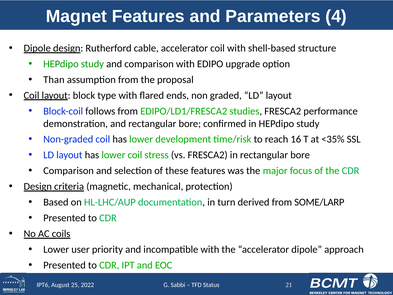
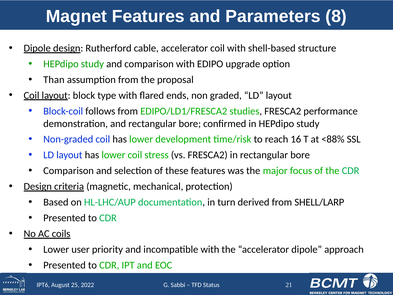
4: 4 -> 8 (336, 16)
<35%: <35% -> <88% (333, 139)
SOME/LARP: SOME/LARP -> SHELL/LARP (319, 202)
